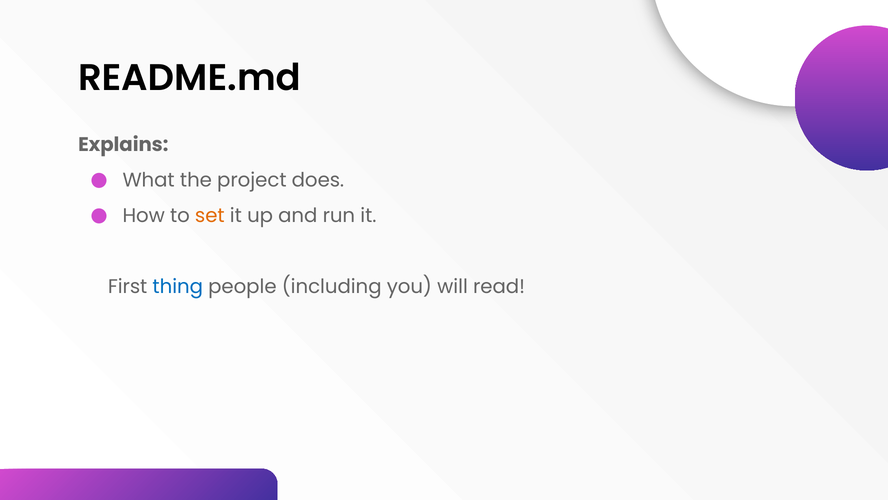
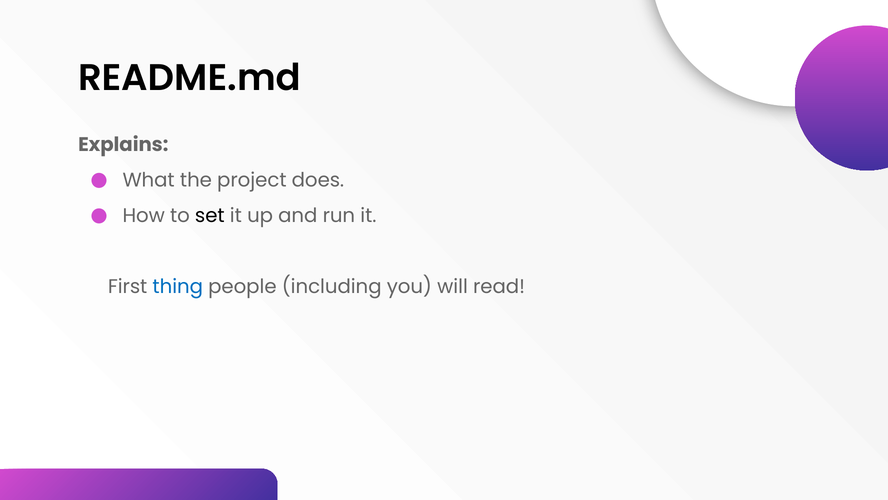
set colour: orange -> black (210, 215)
